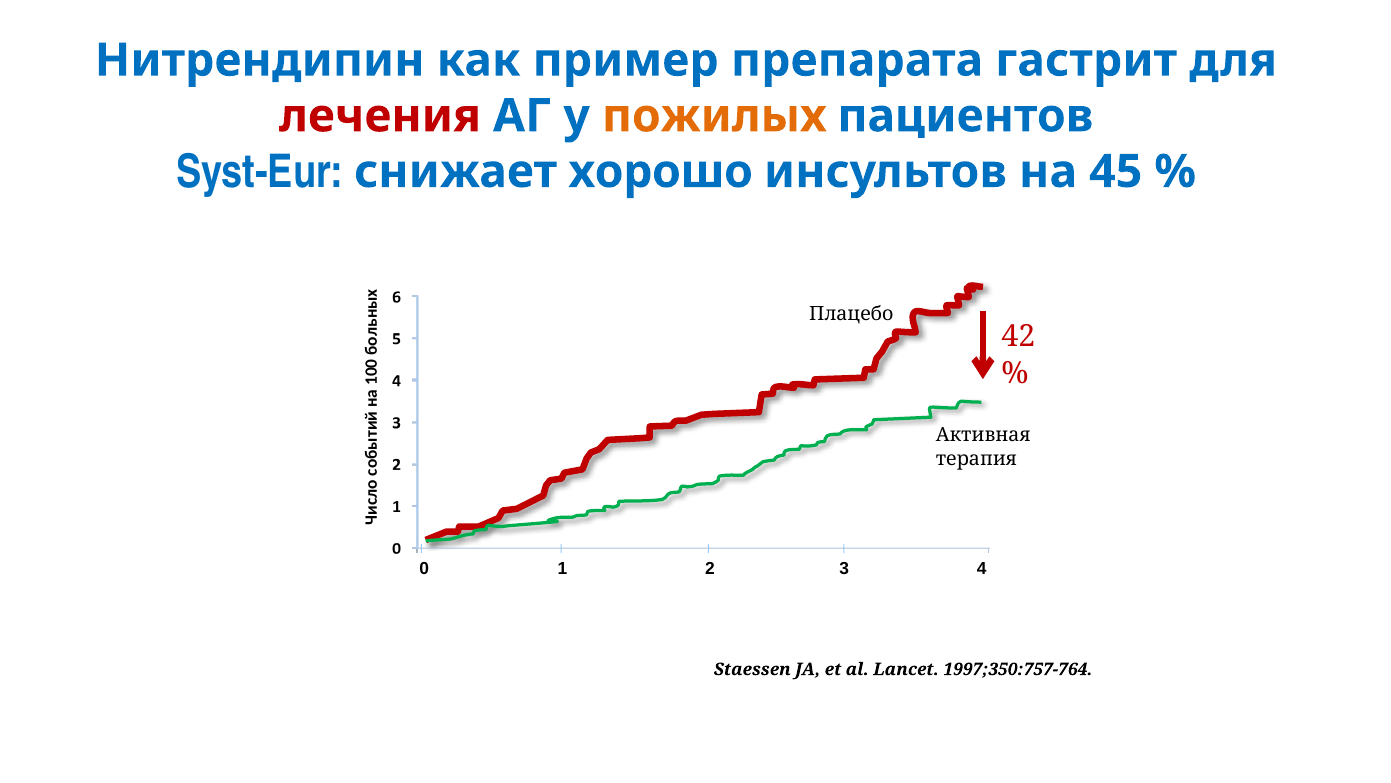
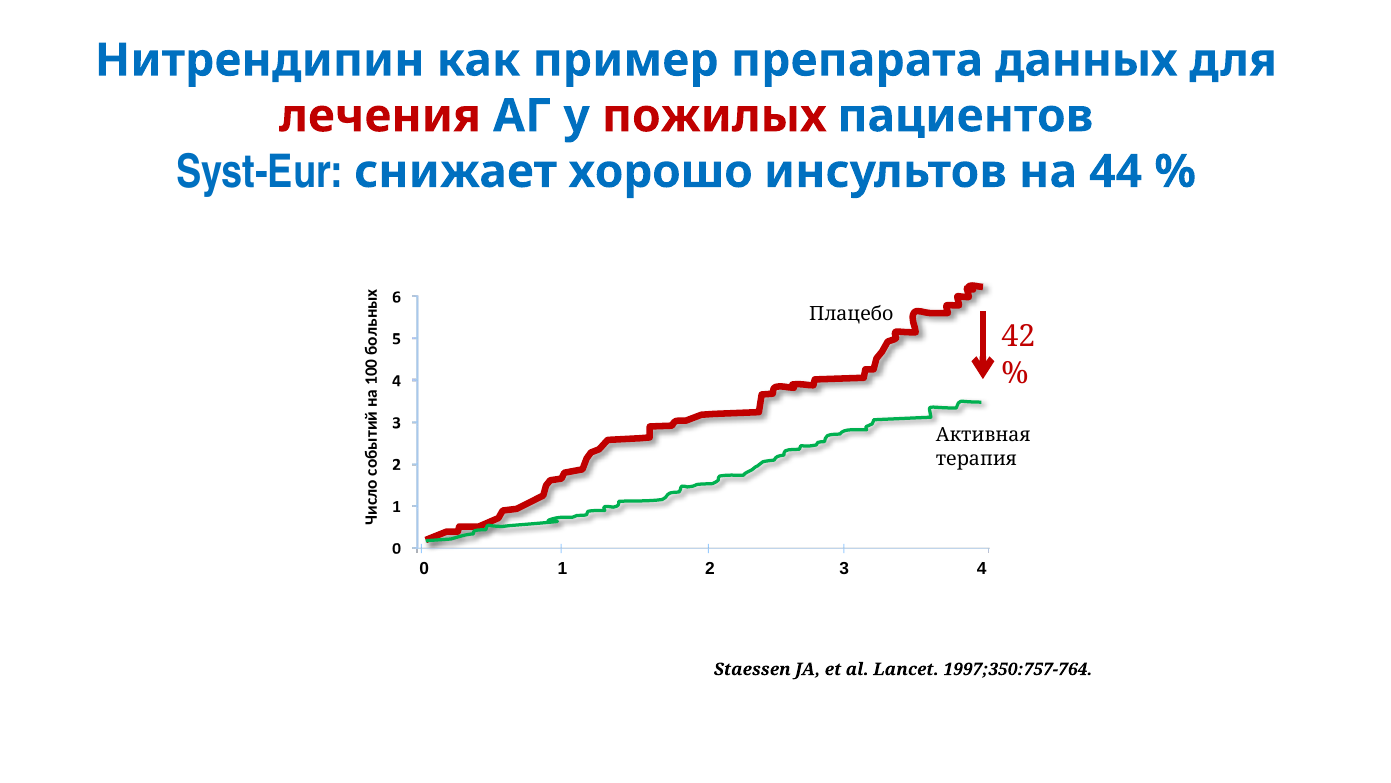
гастрит: гастрит -> данных (1086, 60)
пожилых colour: orange -> red (714, 116)
45: 45 -> 44 (1116, 172)
